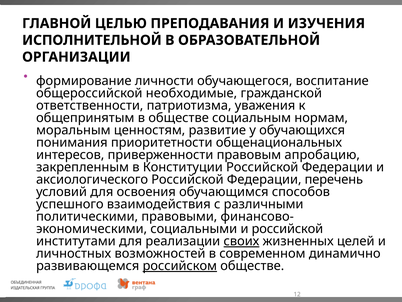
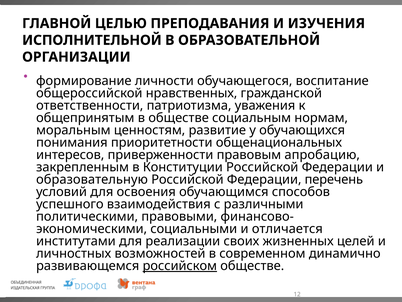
необходимые: необходимые -> нравственных (192, 93)
аксиологического: аксиологического -> образовательную (92, 179)
и российской: российской -> отличается (287, 229)
своих underline: present -> none (241, 241)
